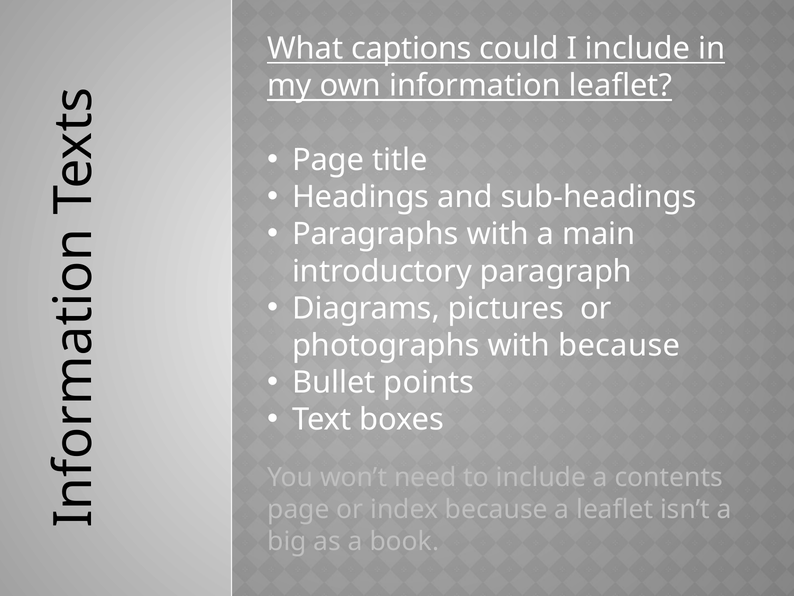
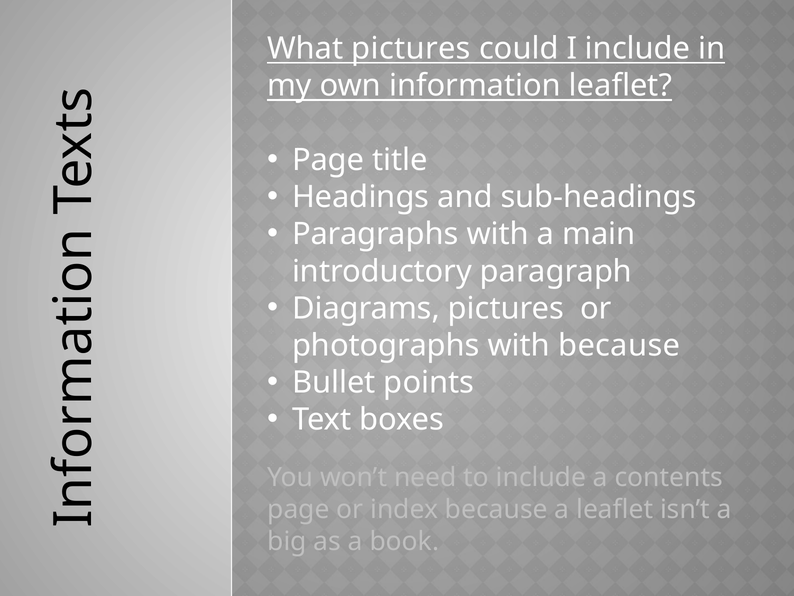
What captions: captions -> pictures (411, 49)
